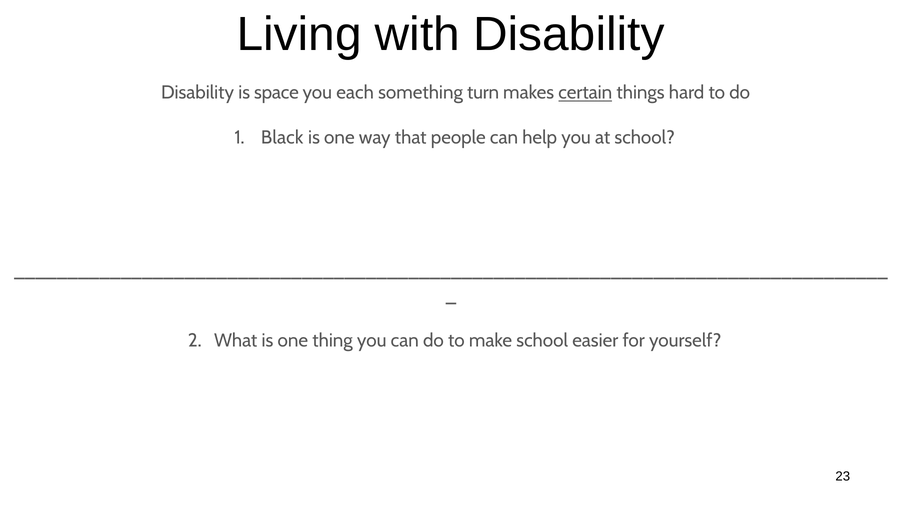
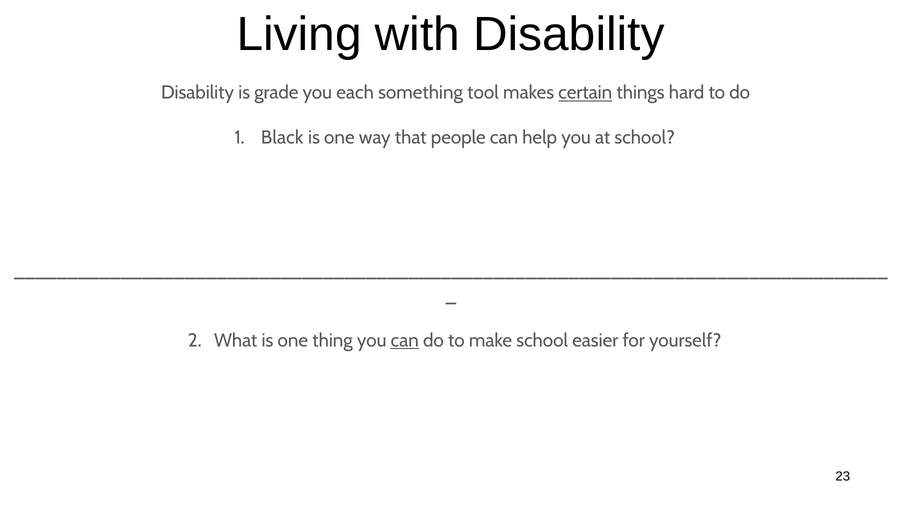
space: space -> grade (276, 93)
turn: turn -> tool (483, 93)
can underline: none -> present (405, 340)
